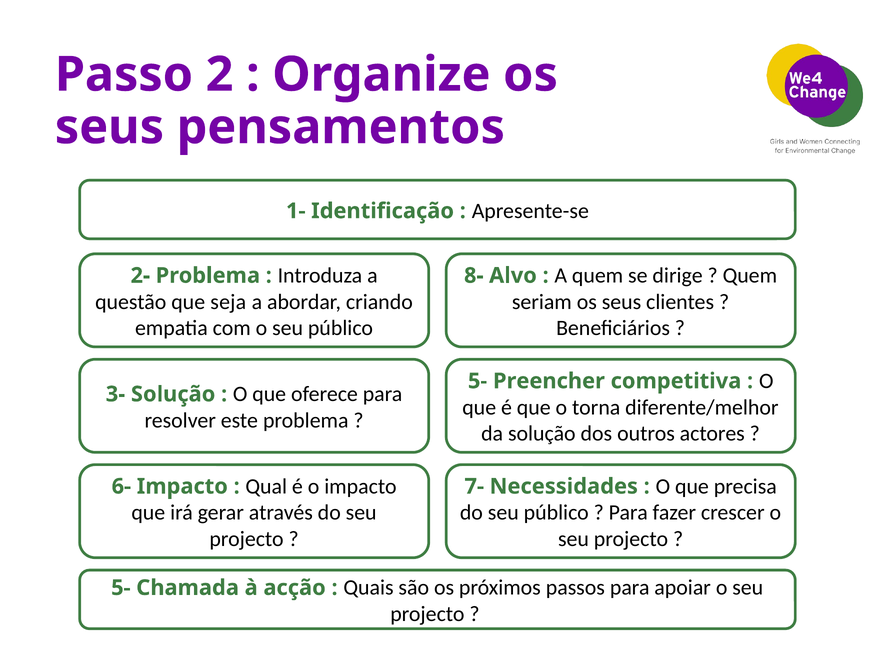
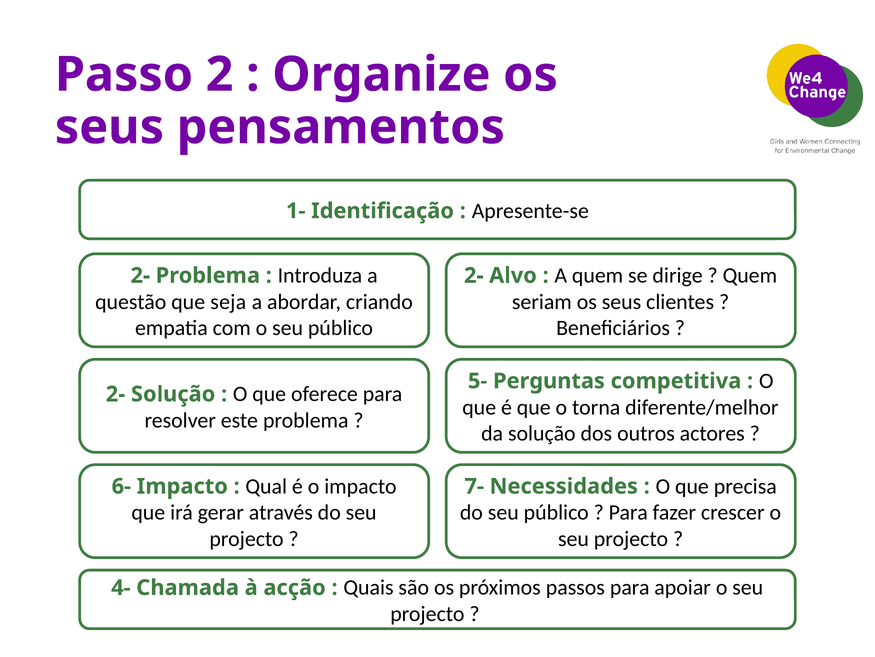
8-: 8- -> 2- (474, 275)
Preencher: Preencher -> Perguntas (549, 381)
3-: 3- -> 2- (116, 394)
5-: 5- -> 4- (121, 587)
